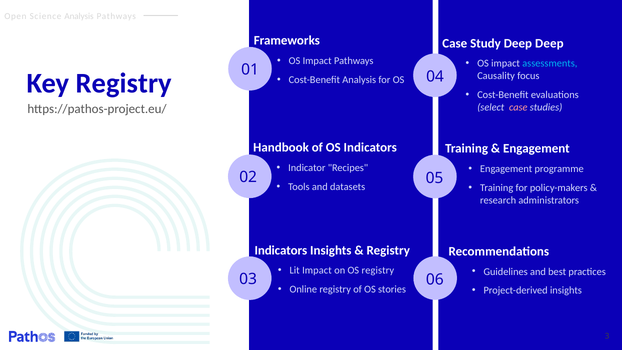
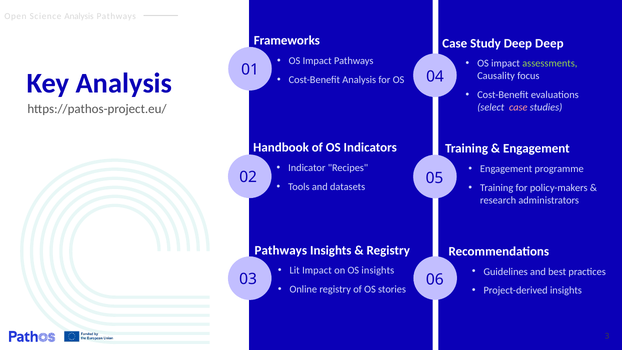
assessments colour: light blue -> light green (550, 64)
Key Registry: Registry -> Analysis (124, 83)
Indicators: Indicators -> Pathways (281, 250)
OS registry: registry -> insights (378, 270)
